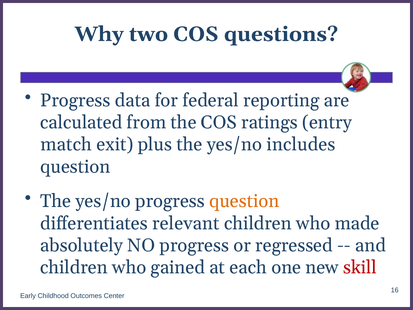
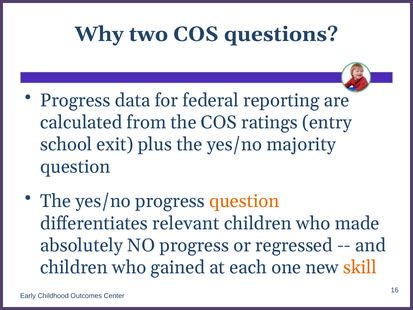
match: match -> school (66, 144)
includes: includes -> majority (301, 144)
skill colour: red -> orange (360, 267)
